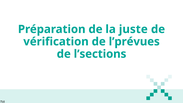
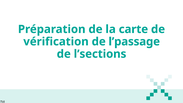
juste: juste -> carte (133, 29)
l’prévues: l’prévues -> l’passage (134, 42)
